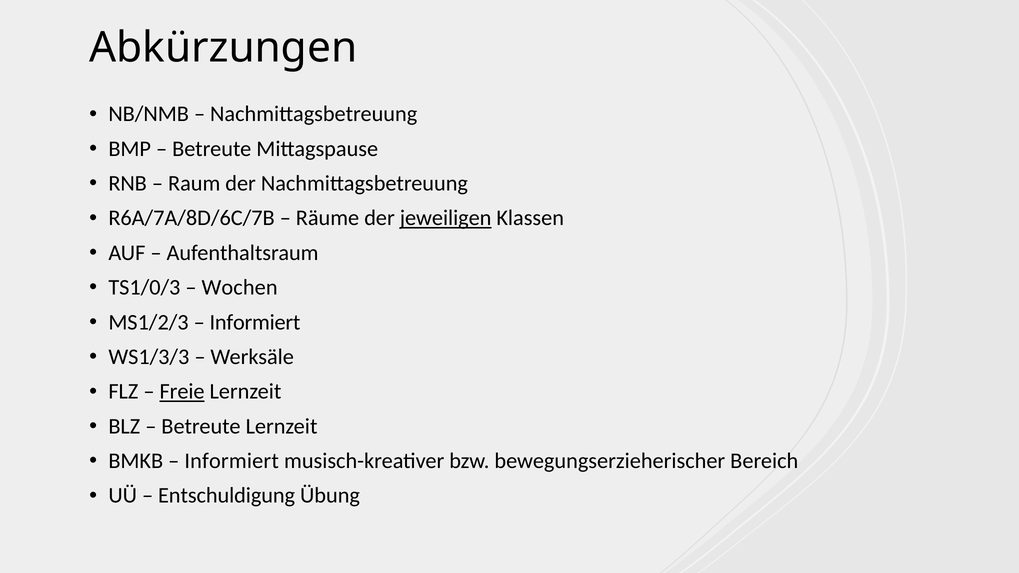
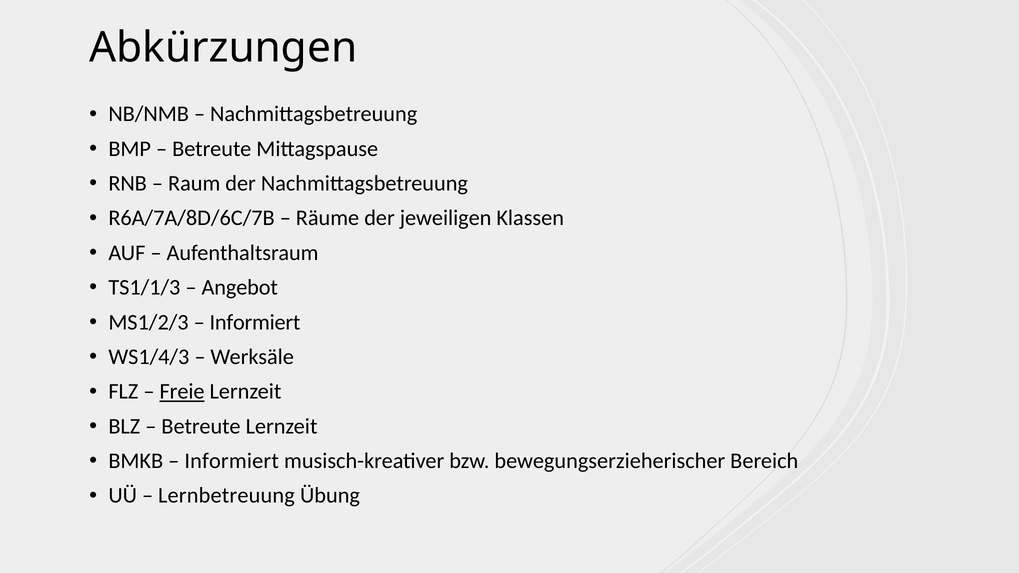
jeweiligen underline: present -> none (446, 218)
TS1/0/3: TS1/0/3 -> TS1/1/3 (144, 288)
Wochen: Wochen -> Angebot (240, 288)
WS1/3/3: WS1/3/3 -> WS1/4/3 (149, 357)
Entschuldigung: Entschuldigung -> Lernbetreuung (226, 496)
